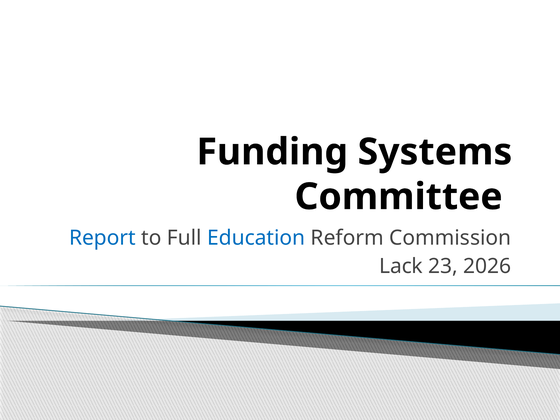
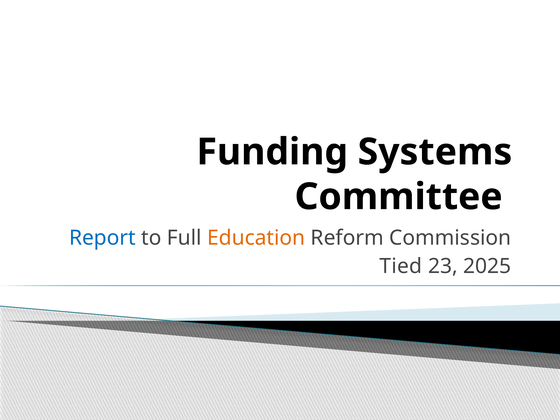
Education colour: blue -> orange (256, 238)
Lack: Lack -> Tied (401, 266)
2026: 2026 -> 2025 (487, 266)
